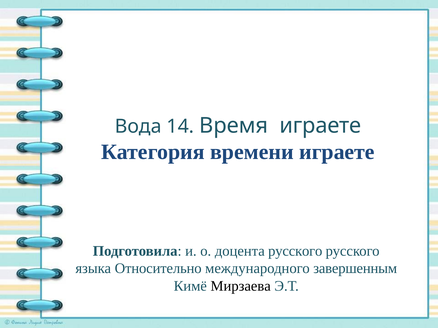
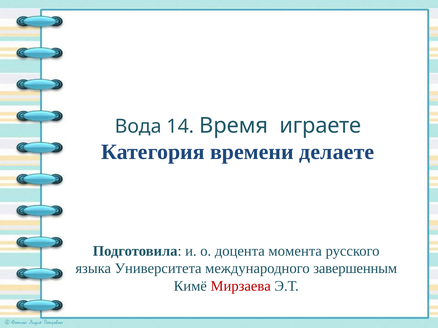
времени играете: играете -> делаете (337, 152)
доцента русского: русского -> момента (295, 251)
Относительно: Относительно -> Университета (158, 269)
Мирзаева colour: black -> red (241, 286)
